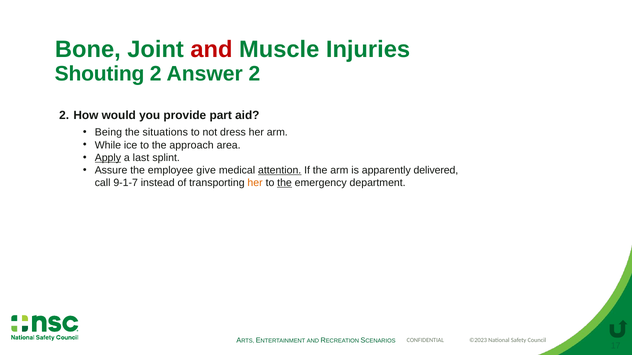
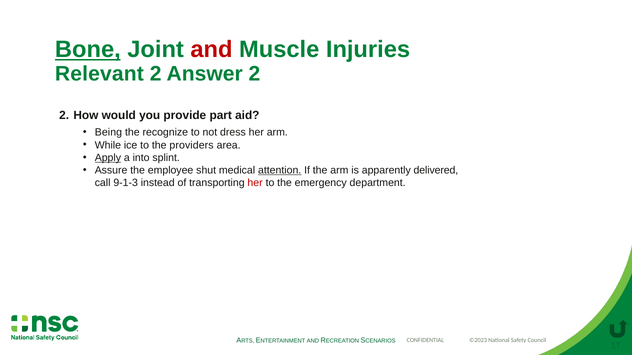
Bone underline: none -> present (88, 50)
Shouting: Shouting -> Relevant (99, 74)
situations: situations -> recognize (165, 133)
approach: approach -> providers (192, 145)
last: last -> into (141, 158)
give: give -> shut (206, 170)
9-1-7: 9-1-7 -> 9-1-3 (126, 183)
her colour: orange -> red (255, 183)
the underline: present -> none (285, 183)
